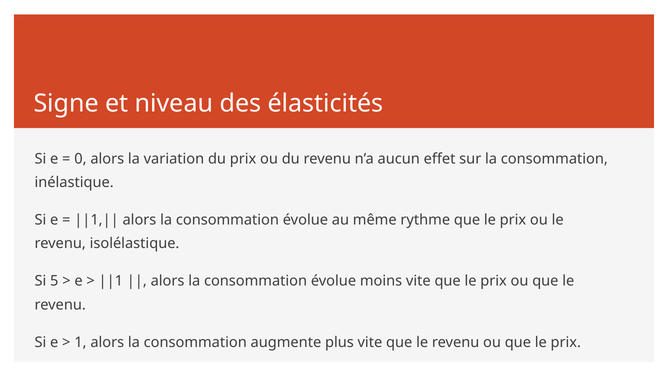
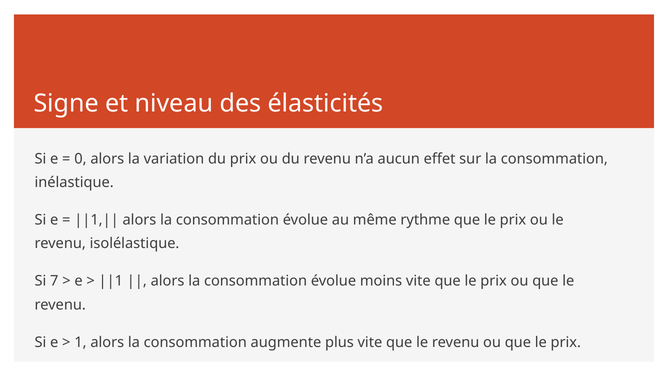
5: 5 -> 7 (54, 281)
